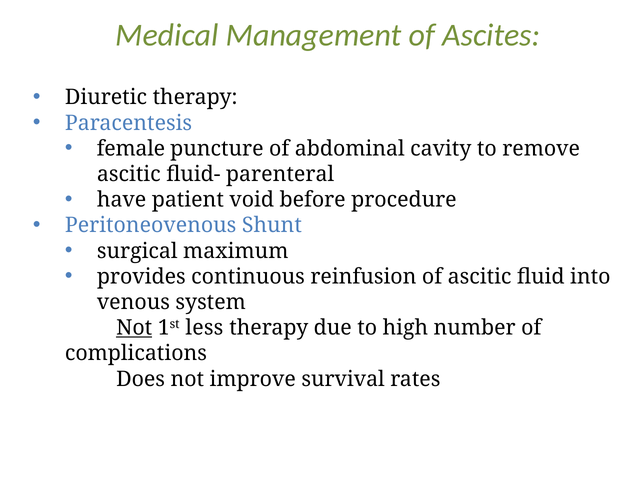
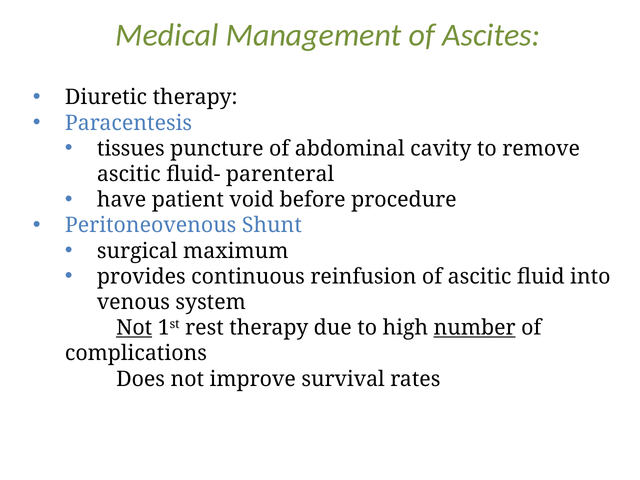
female: female -> tissues (131, 149)
less: less -> rest (204, 328)
number underline: none -> present (475, 328)
